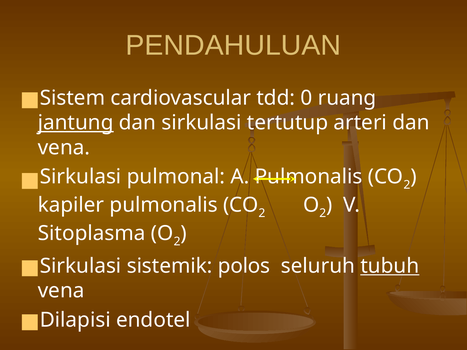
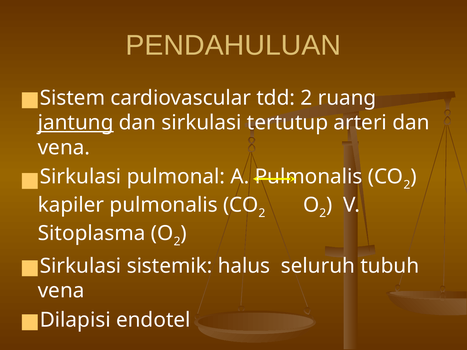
tdd 0: 0 -> 2 (306, 98)
polos: polos -> halus (244, 266)
tubuh underline: present -> none (390, 266)
